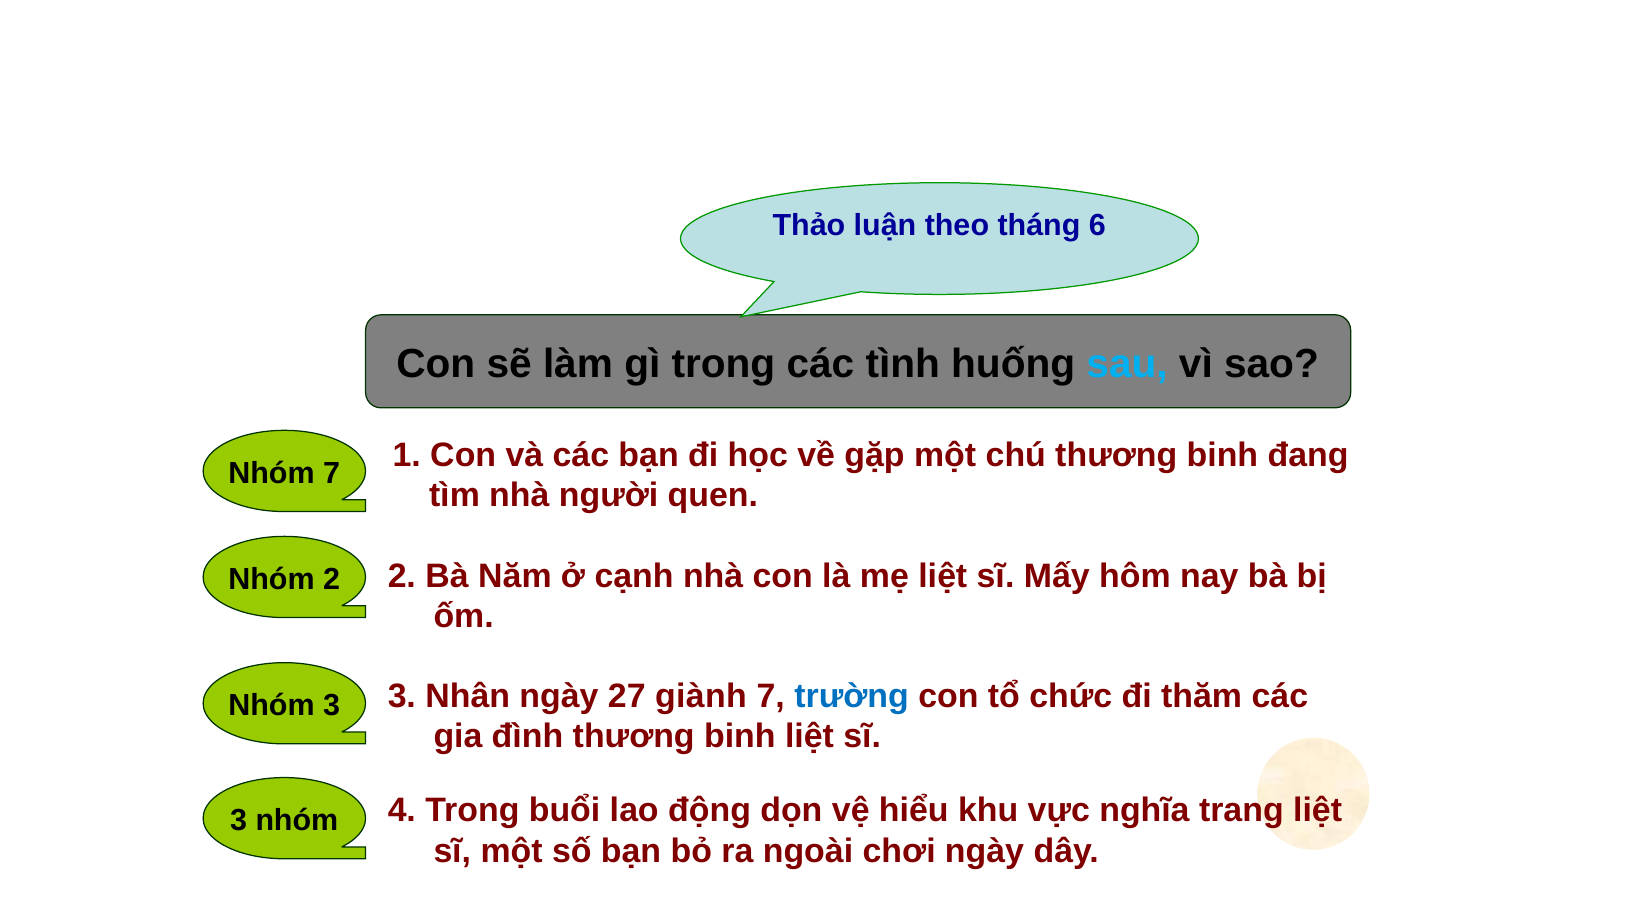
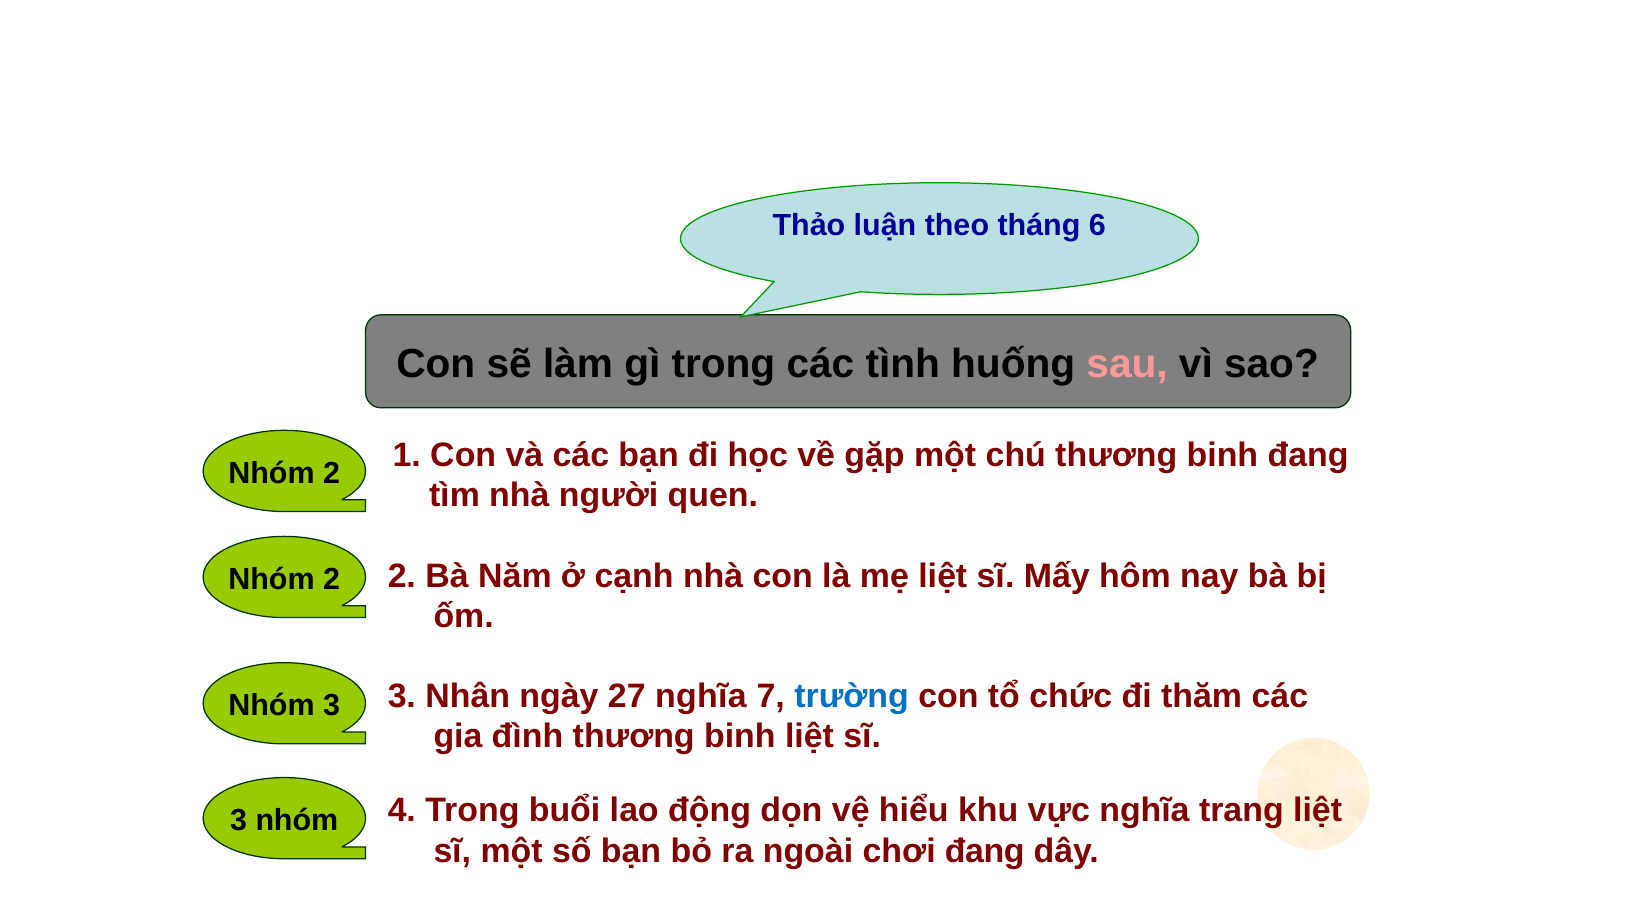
sau colour: light blue -> pink (1127, 364)
7: 7 -> 2 (332, 473)
27 giành: giành -> nghĩa (701, 696)
chơi ngày: ngày -> đang (985, 851)
